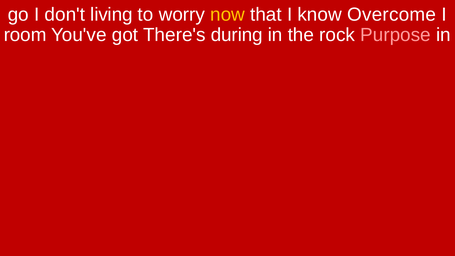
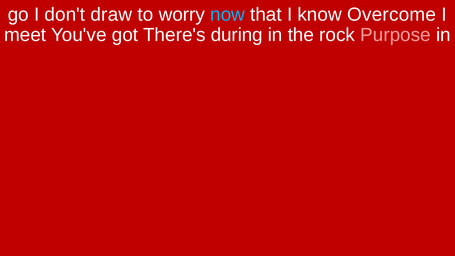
living: living -> draw (111, 14)
now colour: yellow -> light blue (228, 14)
room: room -> meet (25, 35)
